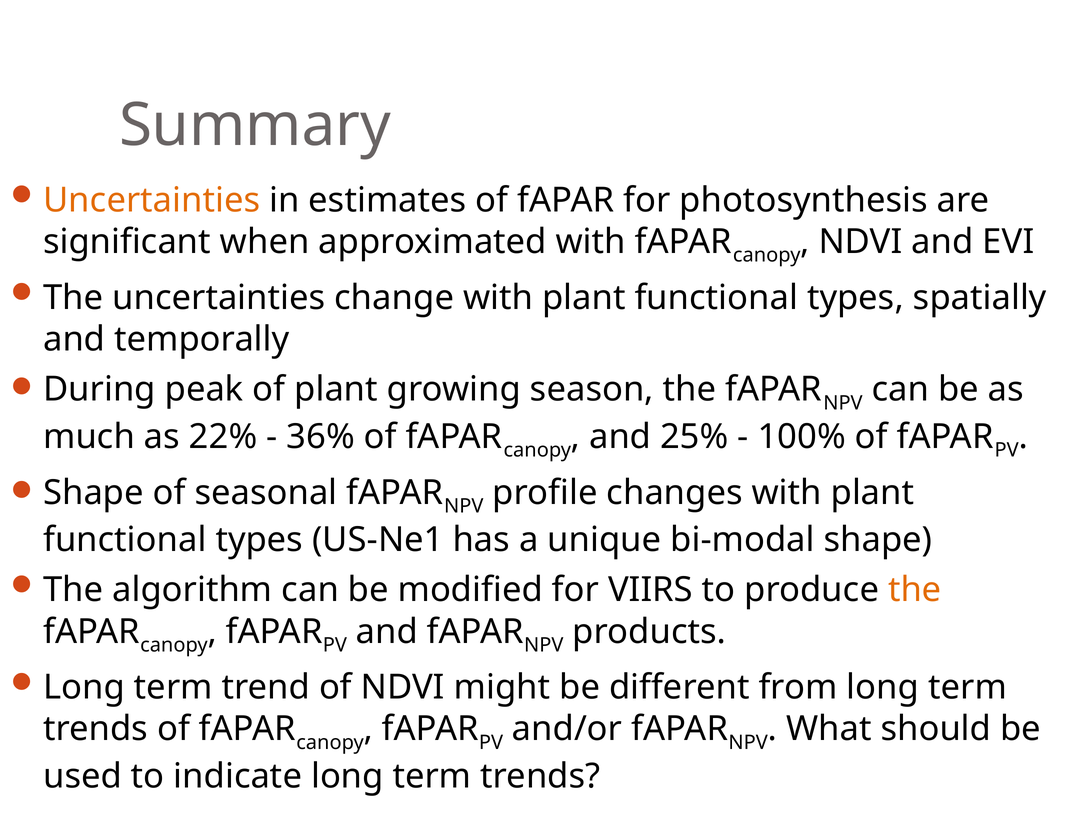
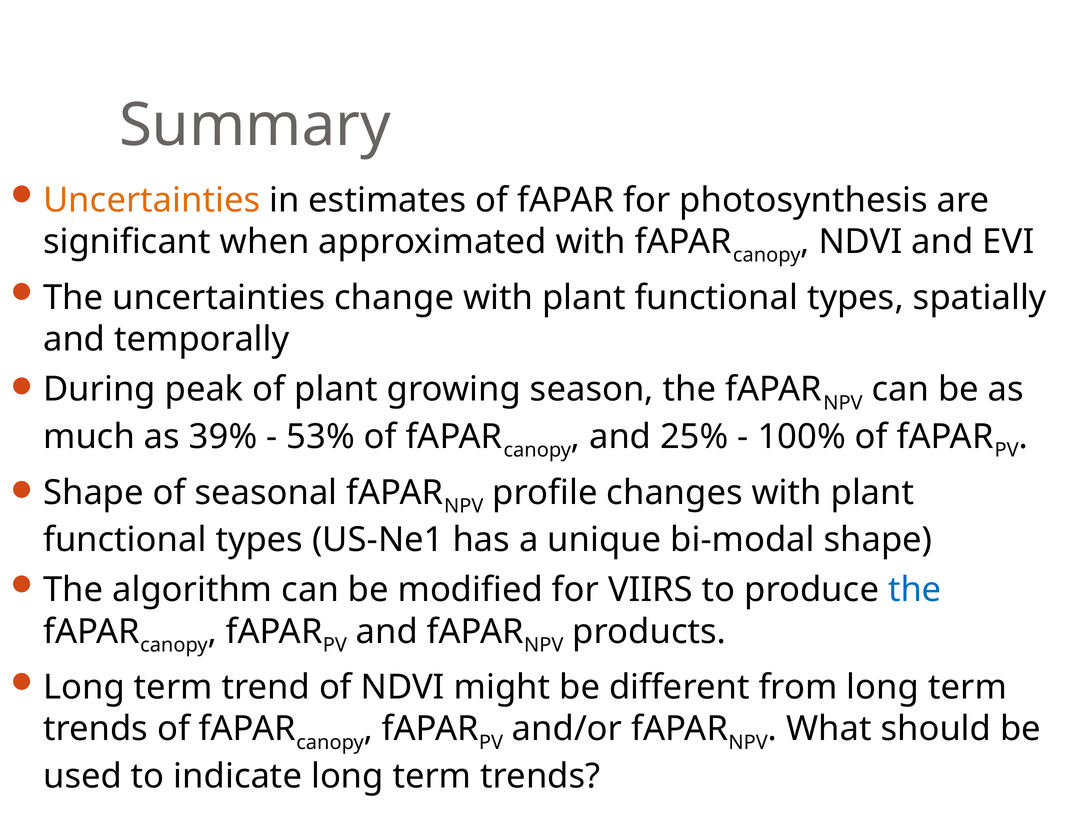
22%: 22% -> 39% (223, 437)
36%: 36% -> 53% (321, 437)
the colour: orange -> blue (915, 590)
